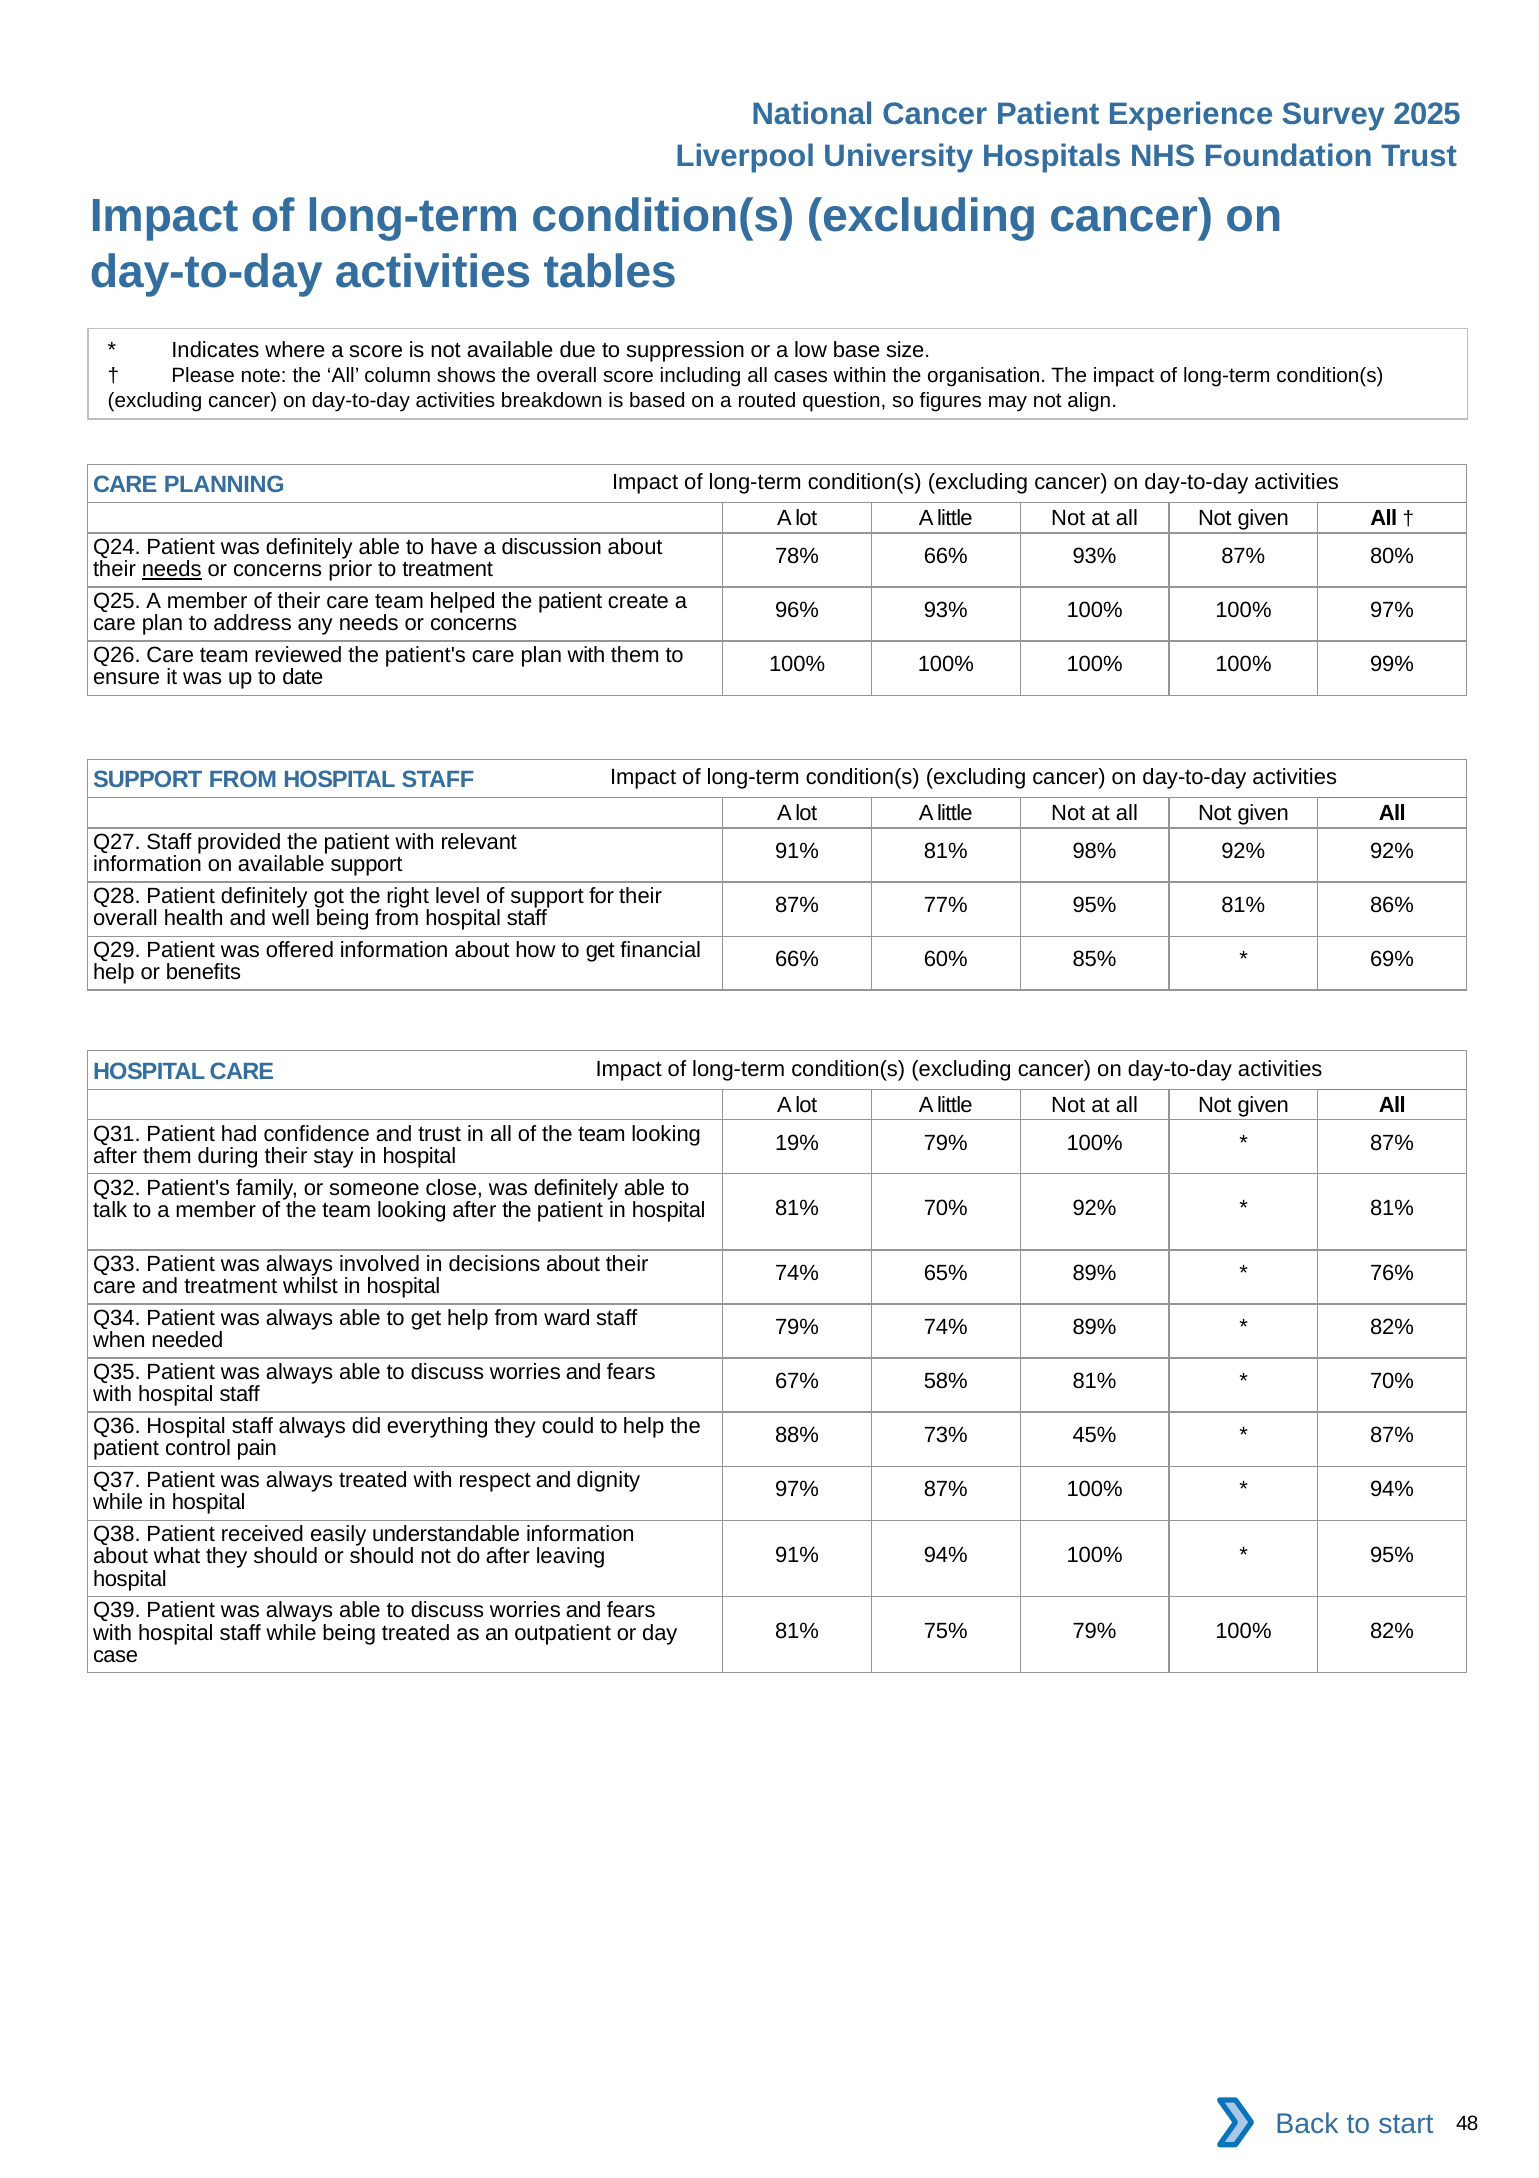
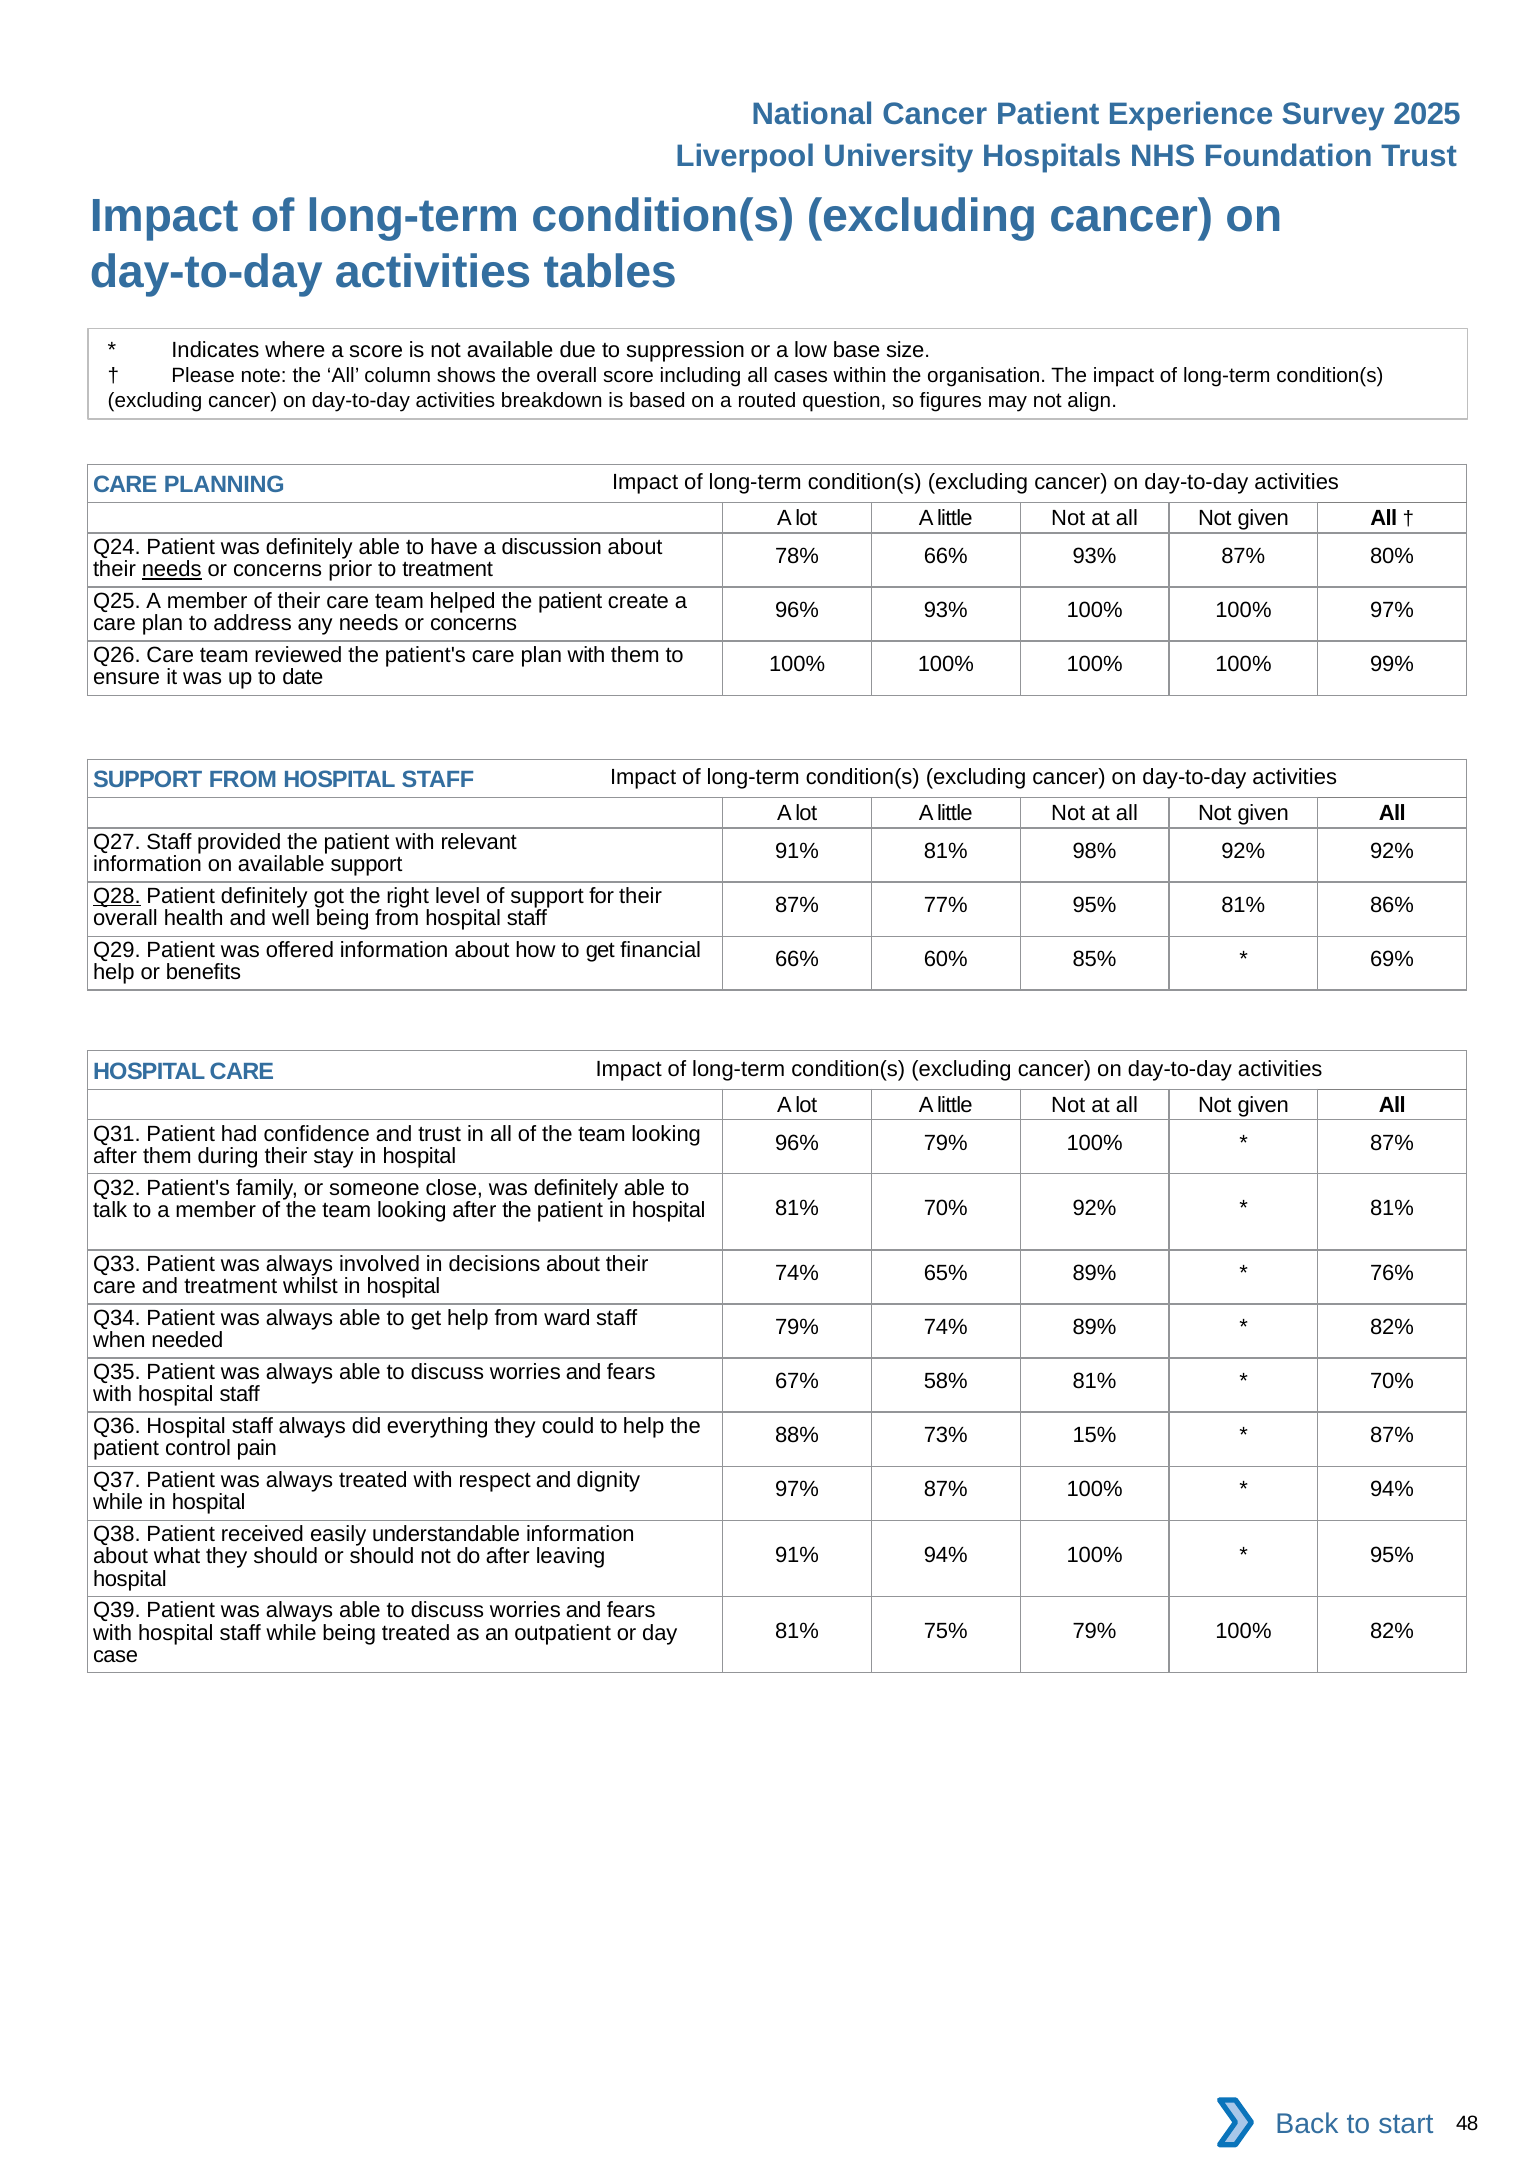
Q28 underline: none -> present (117, 896)
19%: 19% -> 96% (797, 1143)
45%: 45% -> 15% (1095, 1436)
